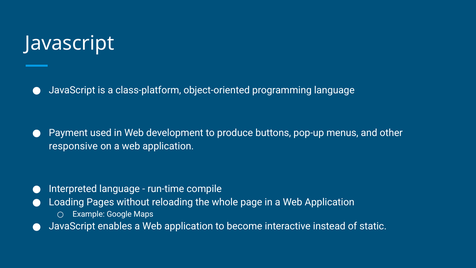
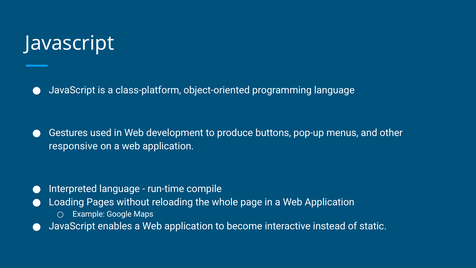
Payment: Payment -> Gestures (68, 133)
